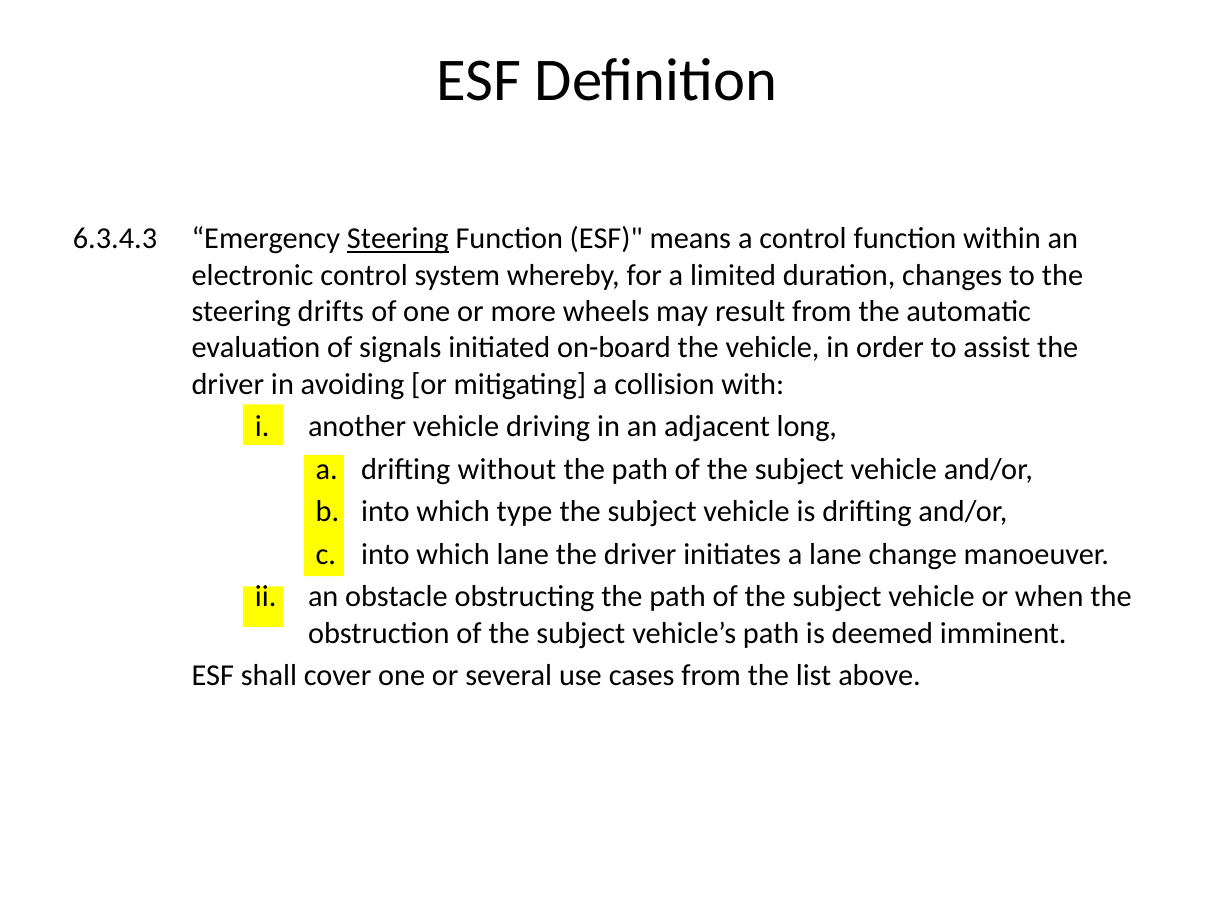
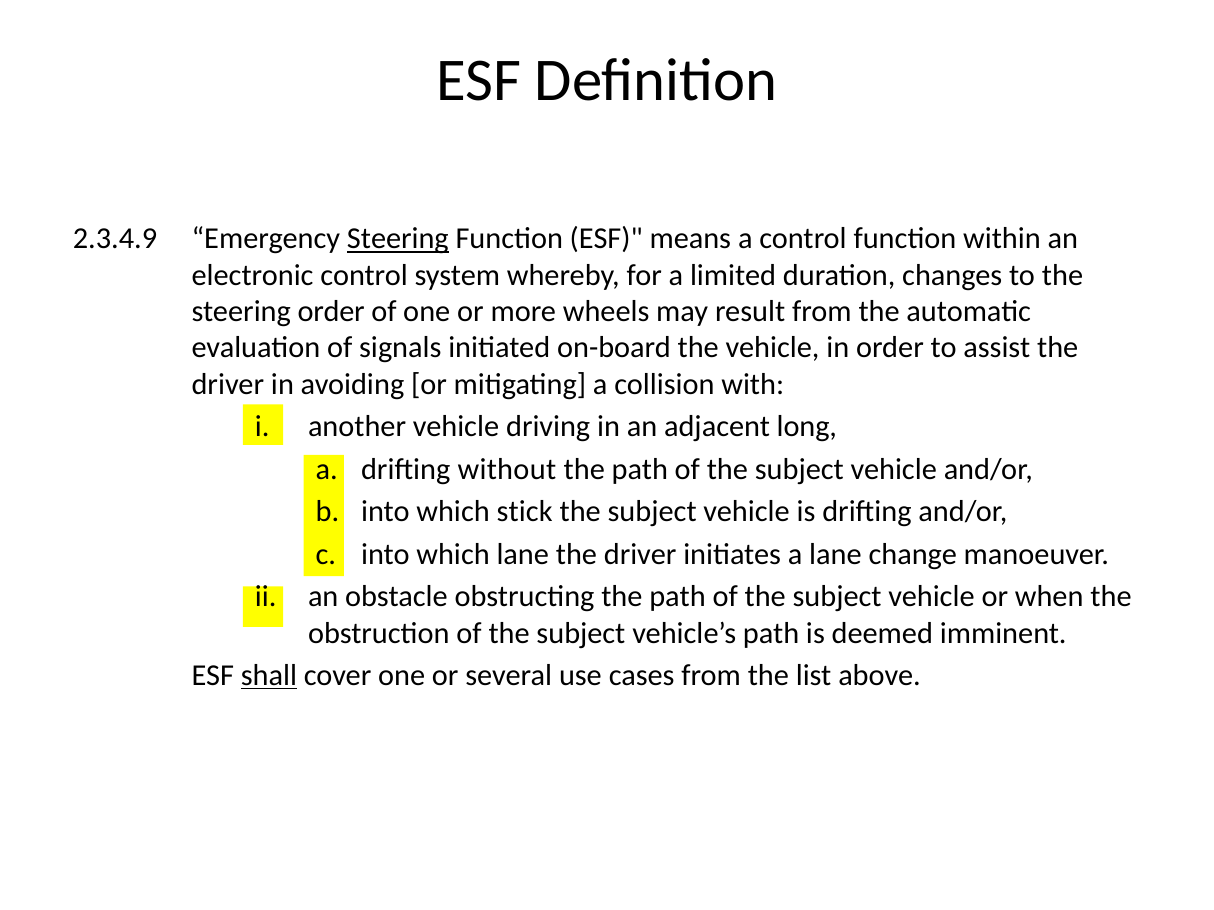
6.3.4.3: 6.3.4.3 -> 2.3.4.9 (115, 239)
steering drifts: drifts -> order (331, 312)
type: type -> stick (525, 512)
shall underline: none -> present (269, 676)
